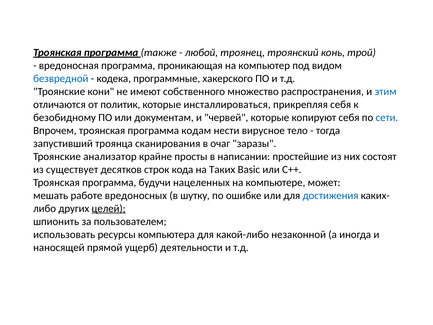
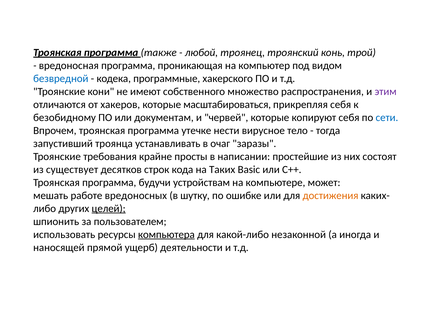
этим colour: blue -> purple (386, 91)
политик: политик -> хакеров (120, 104)
инсталлироваться: инсталлироваться -> масштабироваться (227, 104)
кодам: кодам -> утечке (196, 130)
сканирования: сканирования -> устанавливать (168, 143)
анализатор: анализатор -> требования (110, 156)
нацеленных: нацеленных -> устройствам (202, 182)
достижения colour: blue -> orange (330, 195)
компьютера underline: none -> present (166, 234)
